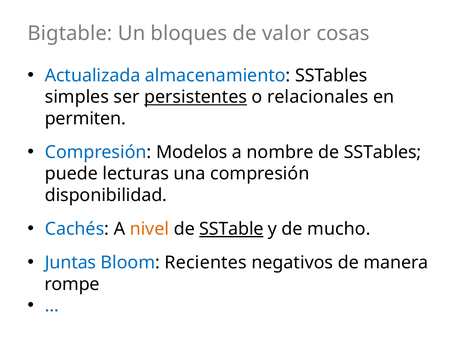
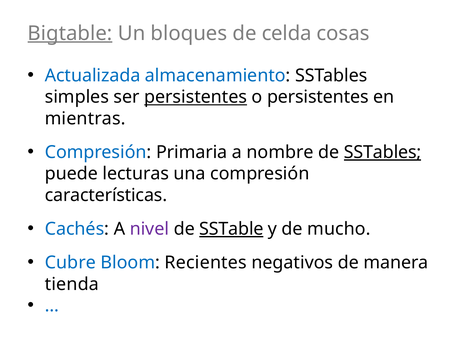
Bigtable underline: none -> present (70, 33)
valor: valor -> celda (287, 33)
o relacionales: relacionales -> persistentes (318, 97)
permiten: permiten -> mientras (85, 119)
Modelos: Modelos -> Primaria (192, 152)
SSTables underline: none -> present (383, 152)
disponibilidad: disponibilidad -> características (106, 195)
nivel colour: orange -> purple (149, 229)
Juntas: Juntas -> Cubre (70, 263)
rompe: rompe -> tienda (72, 284)
